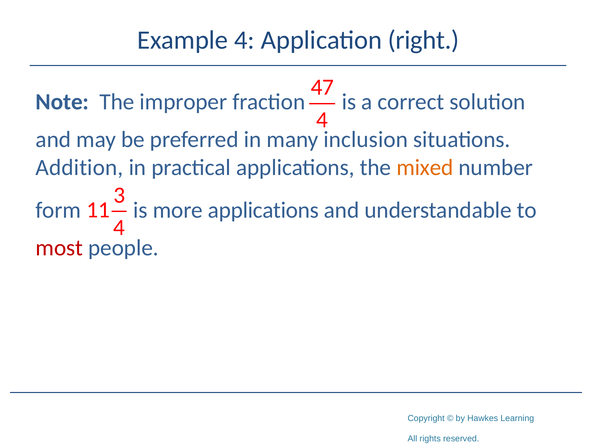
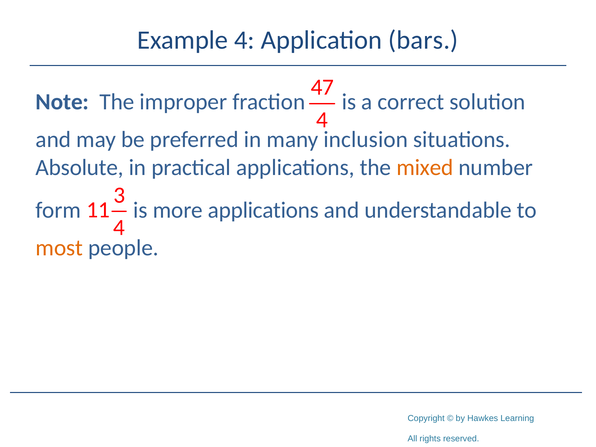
right: right -> bars (423, 40)
Addition: Addition -> Absolute (80, 167)
most colour: red -> orange (59, 248)
